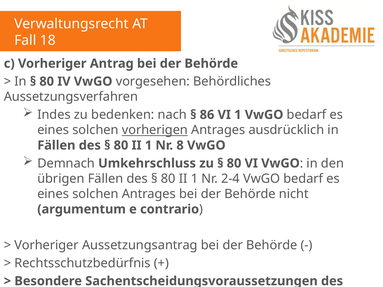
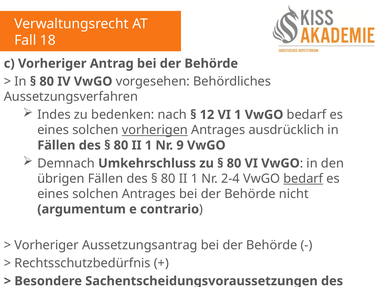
86: 86 -> 12 (207, 115)
8: 8 -> 9 (180, 145)
bedarf underline: none -> present (303, 179)
